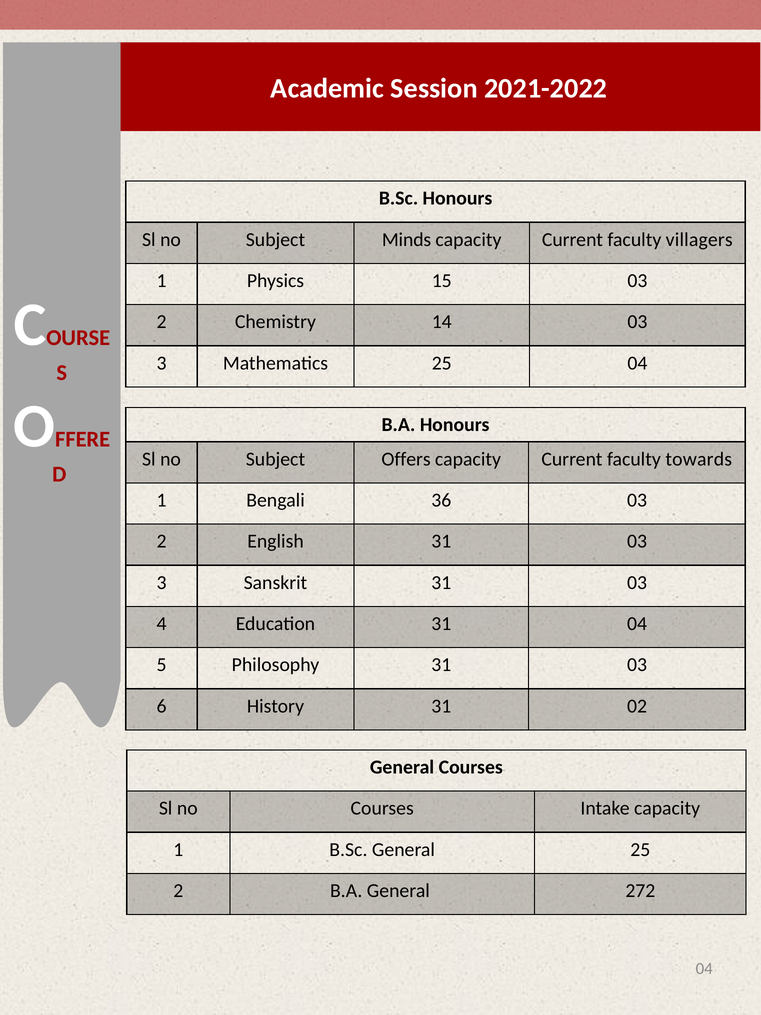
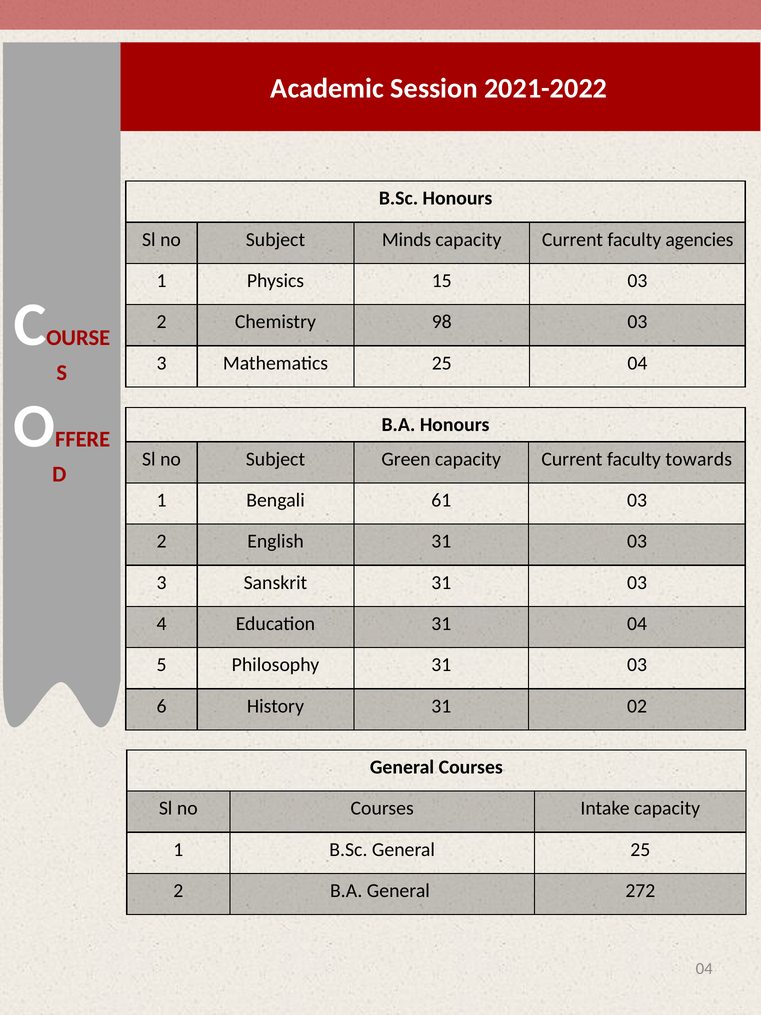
villagers: villagers -> agencies (699, 240)
14: 14 -> 98 (442, 322)
Offers: Offers -> Green (406, 459)
36: 36 -> 61 (441, 500)
